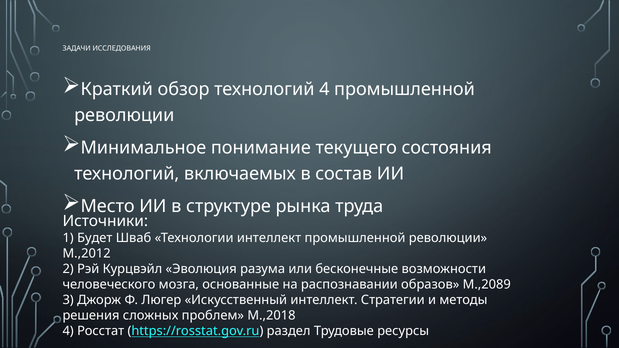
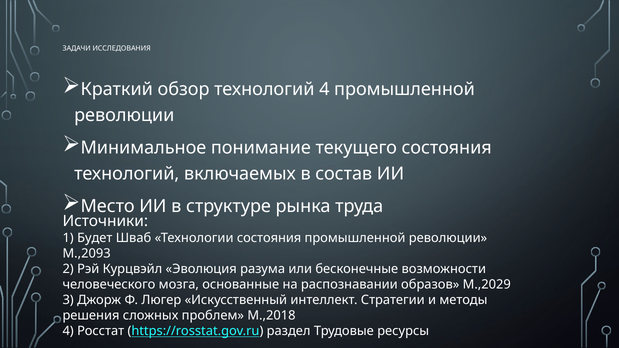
Технологии интеллект: интеллект -> состояния (269, 238)
М.,2012: М.,2012 -> М.,2093 (87, 254)
М.,2089: М.,2089 -> М.,2029 (487, 284)
